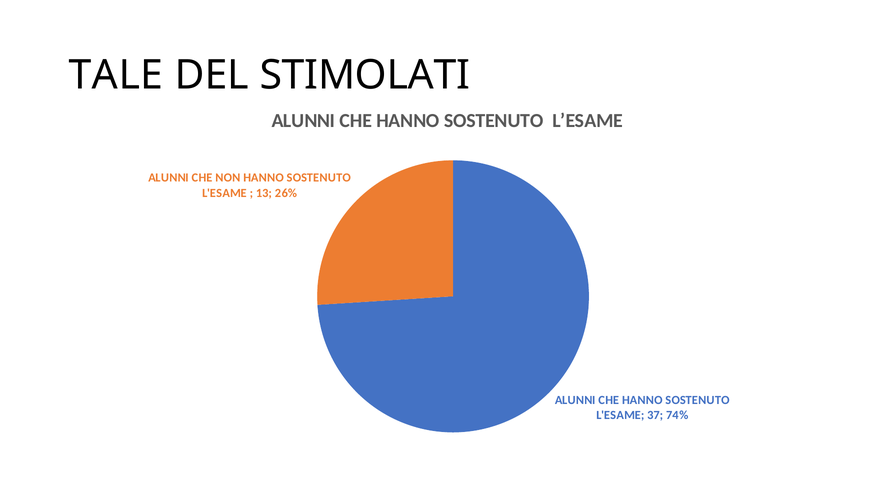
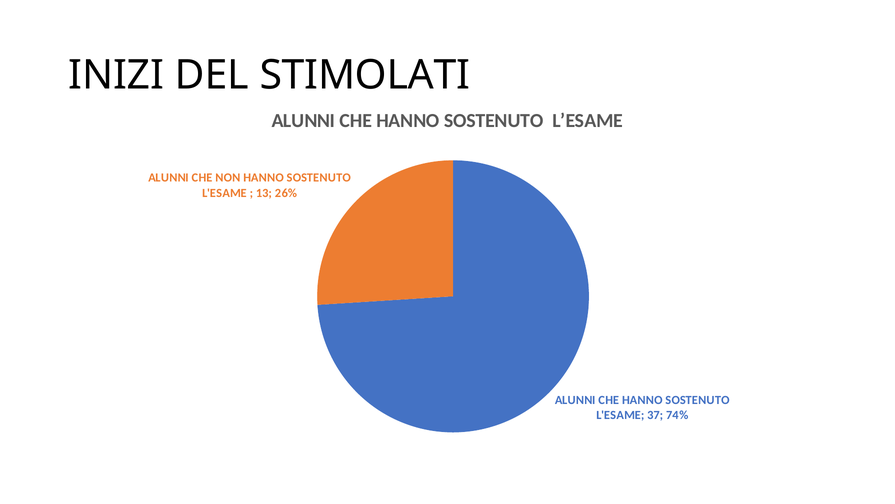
TALE: TALE -> INIZI (116, 75)
